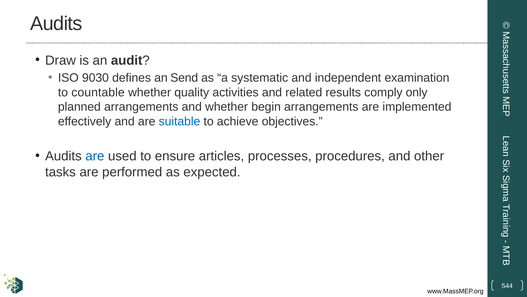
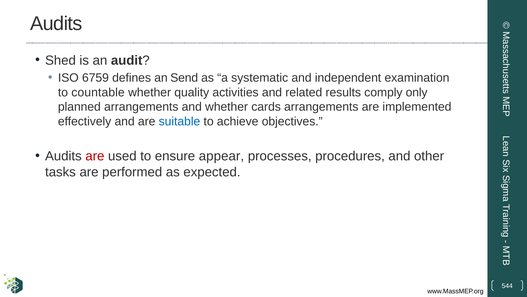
Draw: Draw -> Shed (60, 60)
9030: 9030 -> 6759 (95, 78)
begin: begin -> cards (266, 107)
are colour: blue -> red (95, 156)
articles: articles -> appear (221, 156)
